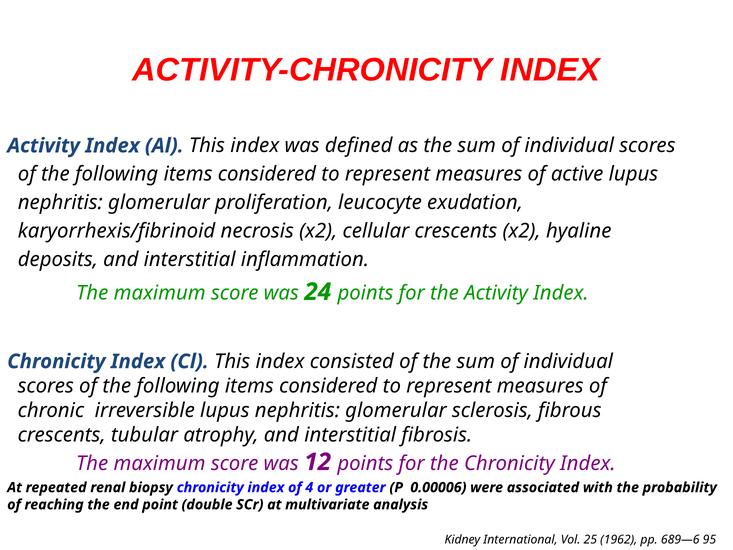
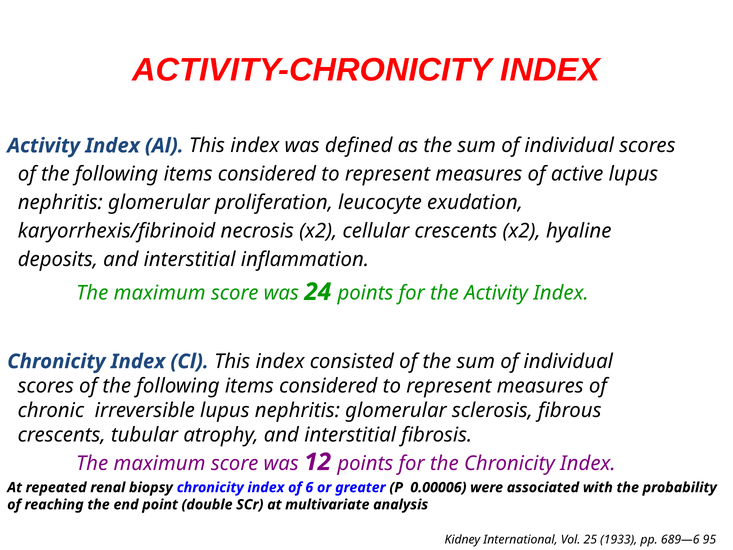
4: 4 -> 6 (309, 487)
1962: 1962 -> 1933 (619, 539)
